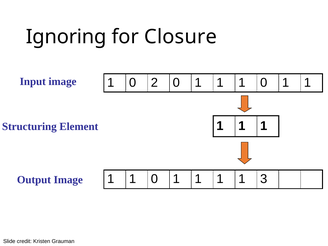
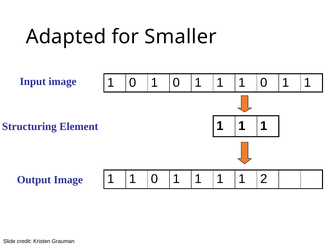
Ignoring: Ignoring -> Adapted (66, 37)
Closure: Closure -> Smaller (181, 37)
2: 2 -> 1 (154, 83)
3: 3 -> 2 (264, 179)
